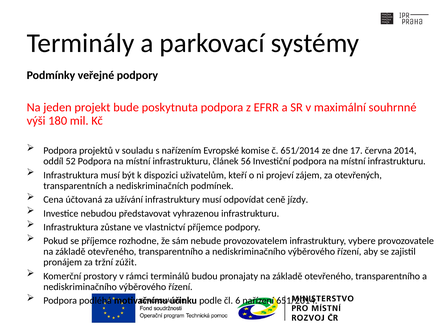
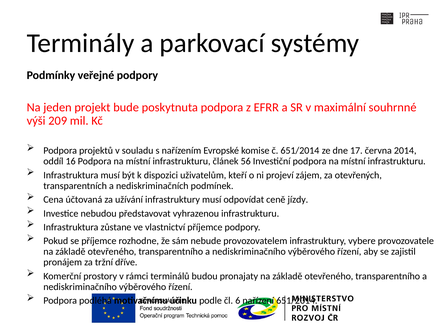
180: 180 -> 209 (58, 121)
52: 52 -> 16 (71, 161)
zúžit: zúžit -> dříve (126, 262)
